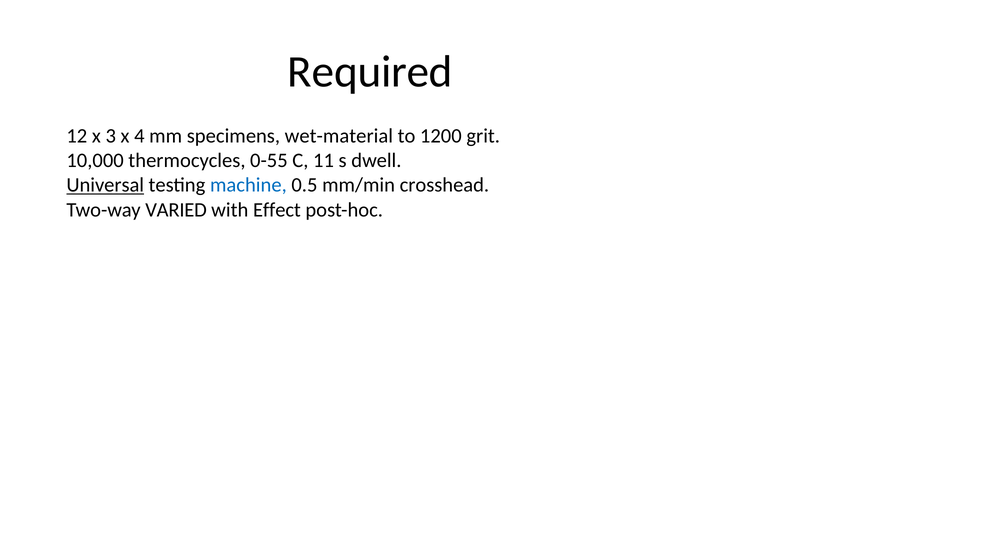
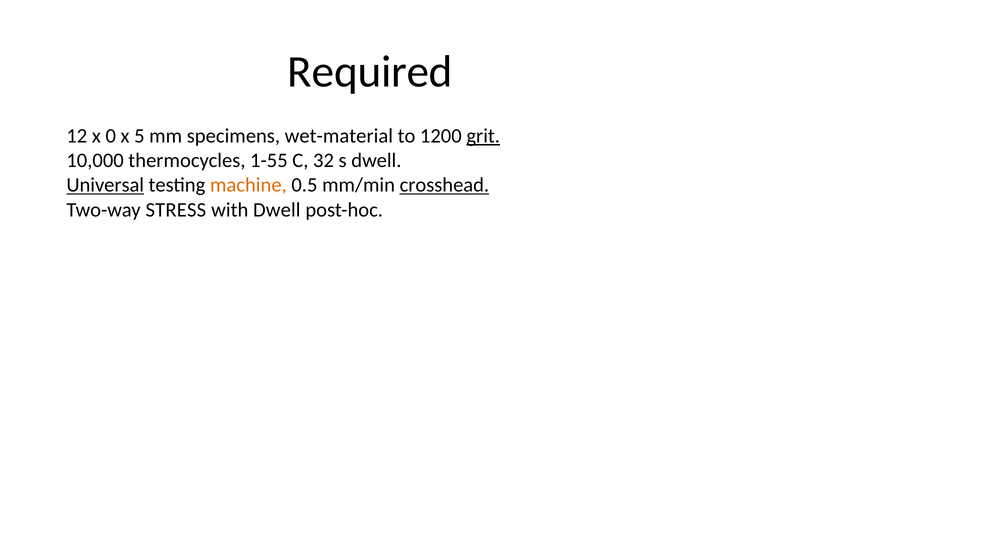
3: 3 -> 0 (111, 136)
4: 4 -> 5 (139, 136)
grit underline: none -> present (483, 136)
0-55: 0-55 -> 1-55 (269, 161)
11: 11 -> 32 (324, 161)
machine colour: blue -> orange (248, 185)
crosshead underline: none -> present (444, 185)
VARIED: VARIED -> STRESS (176, 210)
with Effect: Effect -> Dwell (277, 210)
